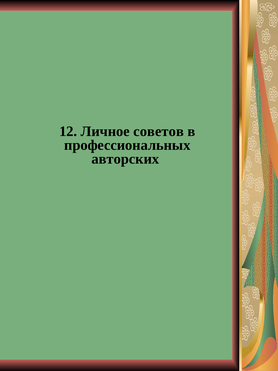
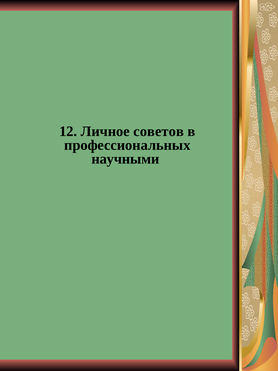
авторских: авторских -> научными (125, 159)
